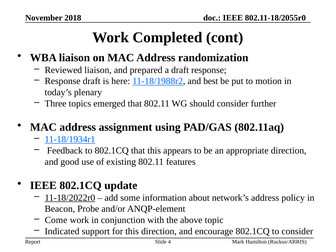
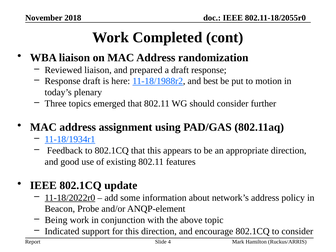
Come: Come -> Being (56, 220)
